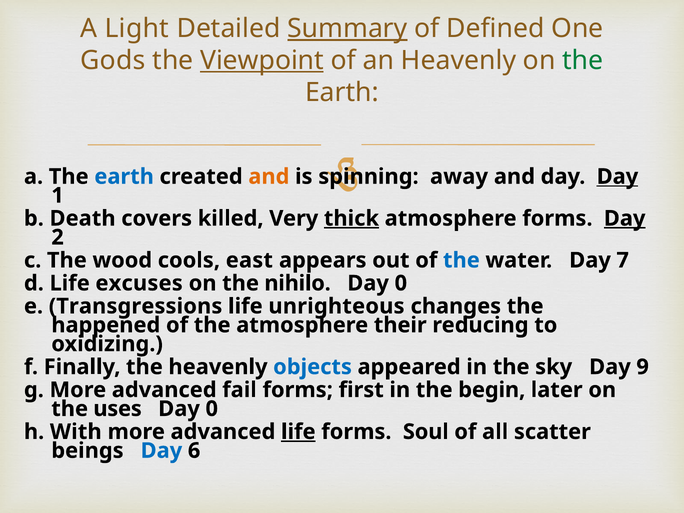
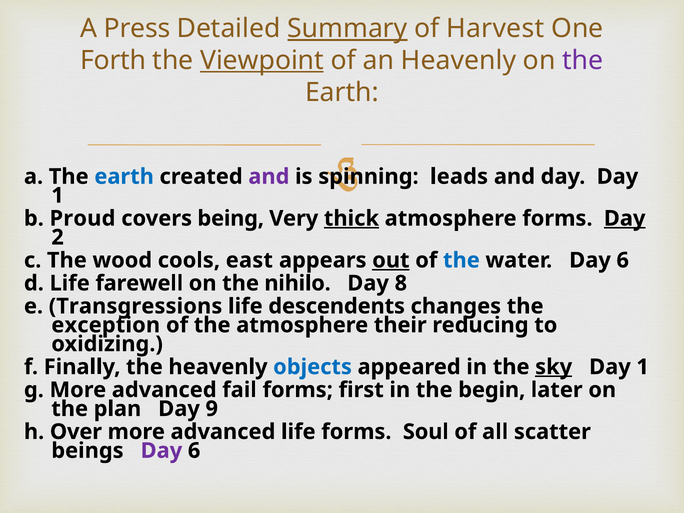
Light: Light -> Press (137, 29)
Defined: Defined -> Harvest (495, 29)
Gods: Gods -> Forth (113, 60)
the colour: green -> purple (583, 60)
and colour: orange -> purple (269, 177)
away: away -> leads (459, 177)
Day underline: present -> none (617, 177)
Death: Death -> Proud (82, 218)
killed: killed -> being (231, 218)
out underline: none -> present (391, 260)
water Day 7: 7 -> 6 (623, 260)
excuses: excuses -> farewell (139, 283)
0: 0 -> 8 (401, 283)
unrighteous: unrighteous -> descendents (337, 306)
happened: happened -> exception (106, 325)
sky underline: none -> present (554, 367)
9: 9 -> 1 (643, 367)
uses: uses -> plan (117, 409)
0: 0 -> 9 (212, 409)
With: With -> Over (76, 432)
life underline: present -> none (298, 432)
Day colour: blue -> purple (161, 451)
